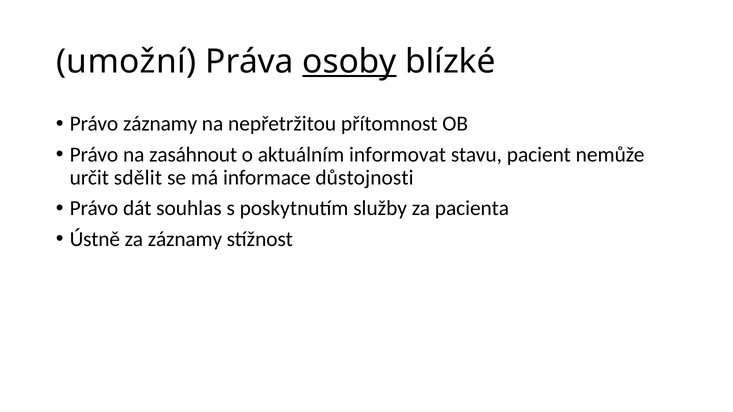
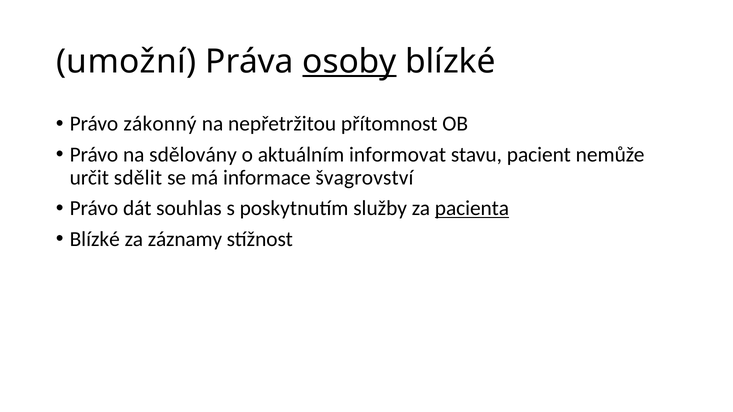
Právo záznamy: záznamy -> zákonný (160, 124)
zasáhnout: zasáhnout -> sdělovány (193, 155)
důstojnosti: důstojnosti -> švagrovství (364, 178)
pacienta underline: none -> present (472, 208)
Ústně: Ústně -> Blízké (95, 239)
